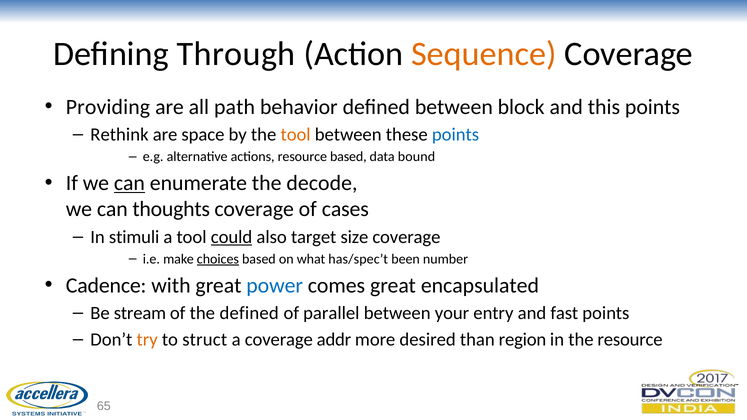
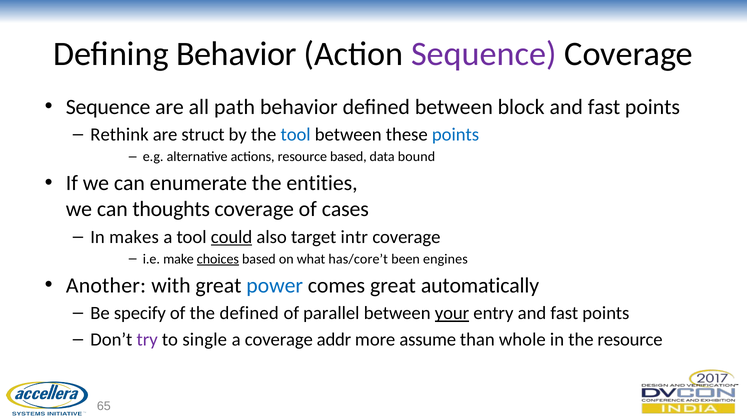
Defining Through: Through -> Behavior (236, 54)
Sequence colour: orange -> purple (484, 54)
Providing: Providing -> Sequence (108, 107)
this: this -> fast (604, 107)
space: space -> struct (203, 135)
tool colour: orange -> blue (296, 135)
can underline: present -> none (129, 183)
decode: decode -> entities (322, 183)
stimuli: stimuli -> makes (134, 237)
size: size -> intr (354, 237)
has/spec’t: has/spec’t -> has/core’t (358, 259)
number: number -> engines (445, 259)
Cadence: Cadence -> Another (106, 286)
encapsulated: encapsulated -> automatically (480, 286)
stream: stream -> specify (140, 313)
your underline: none -> present (452, 313)
try colour: orange -> purple (147, 340)
struct: struct -> single (205, 340)
desired: desired -> assume (428, 340)
region: region -> whole (522, 340)
